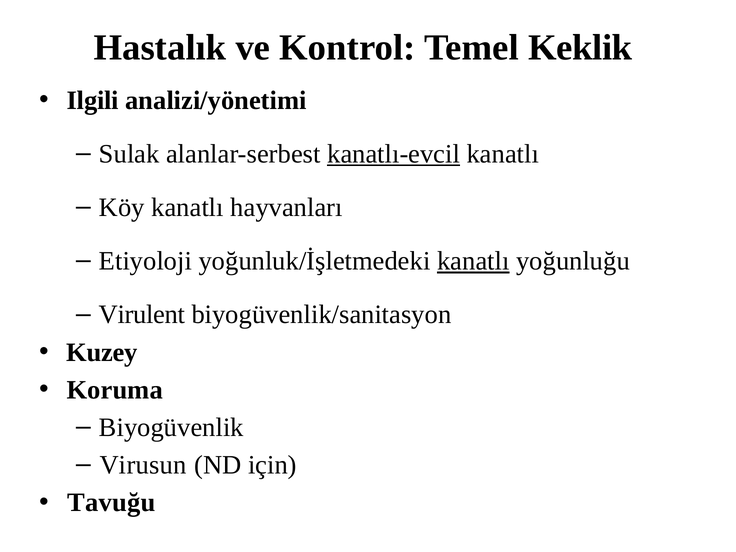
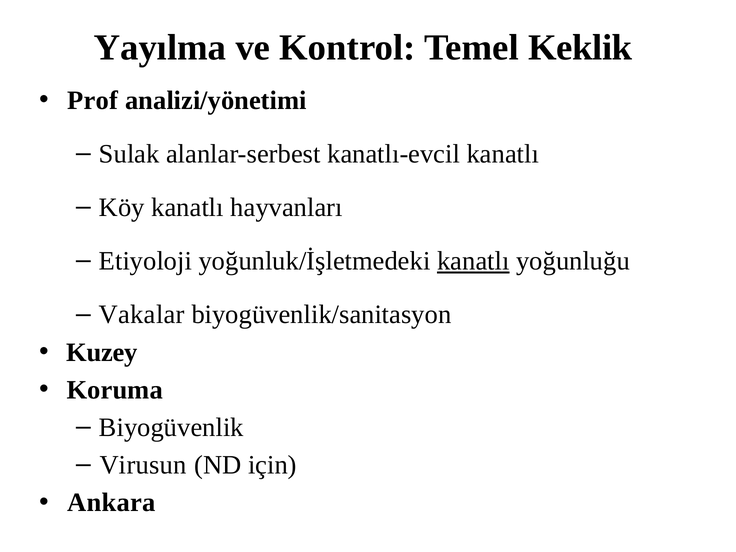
Hastalık: Hastalık -> Yayılma (160, 47)
Ilgili: Ilgili -> Prof (92, 100)
kanatlı-evcil underline: present -> none (394, 154)
Virulent: Virulent -> Vakalar (142, 315)
Tavuğu: Tavuğu -> Ankara (111, 503)
